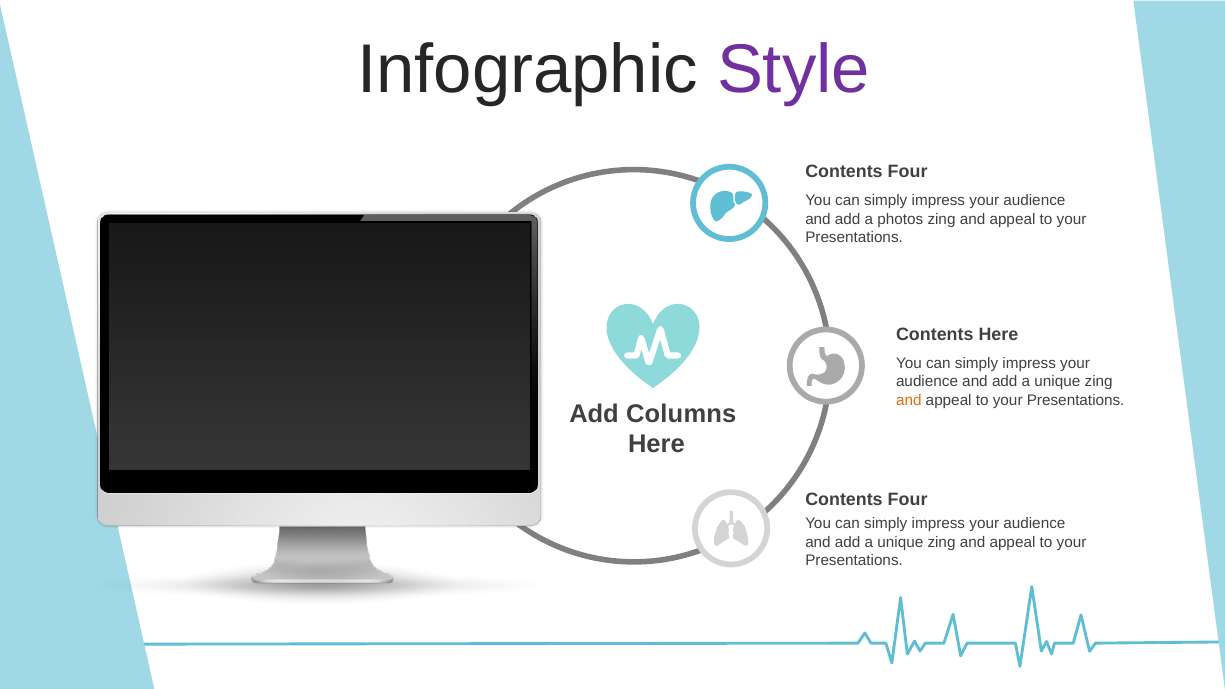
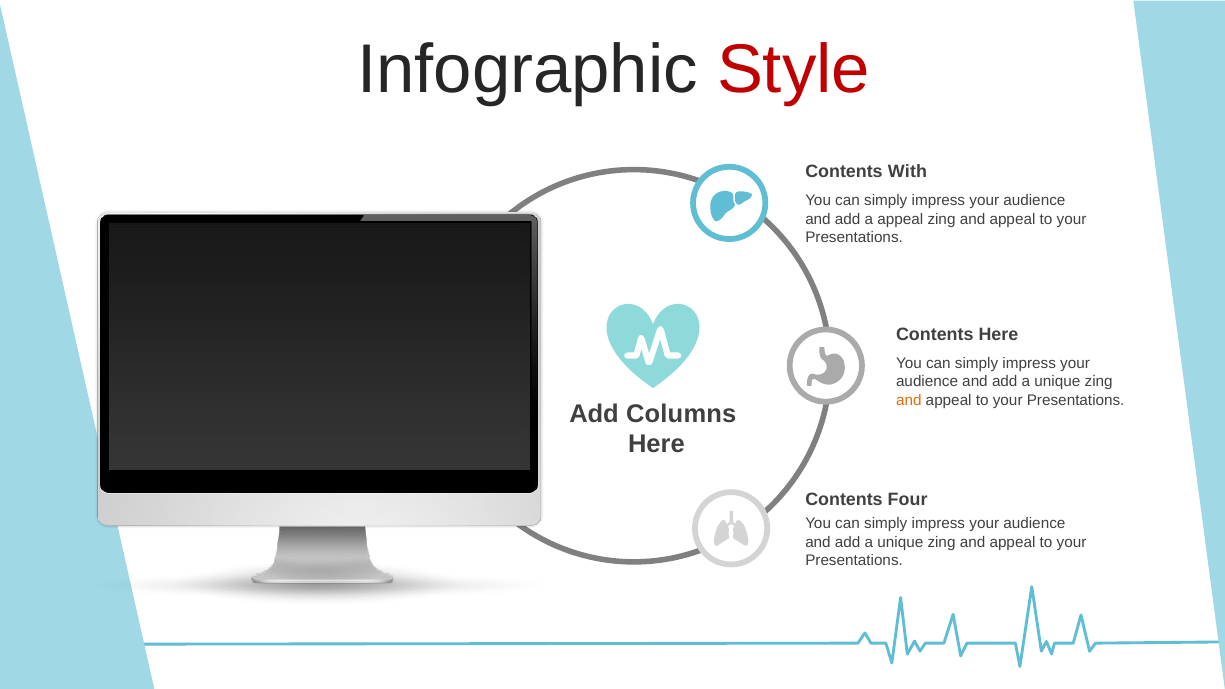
Style colour: purple -> red (794, 70)
Four: Four -> With (908, 172)
a photos: photos -> appeal (900, 219)
